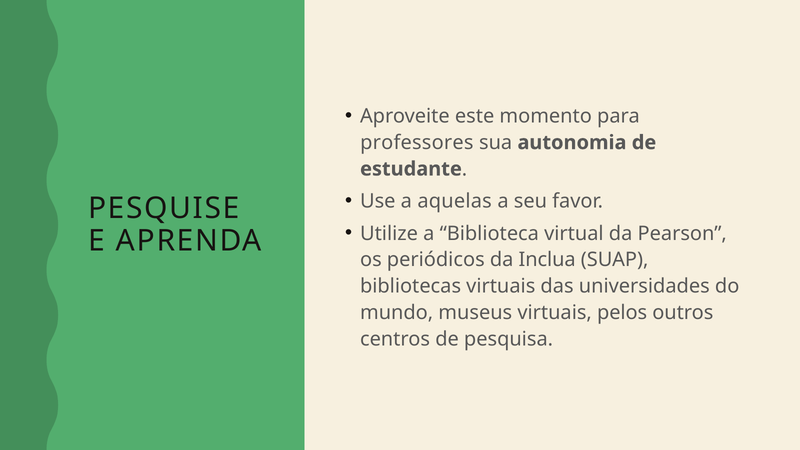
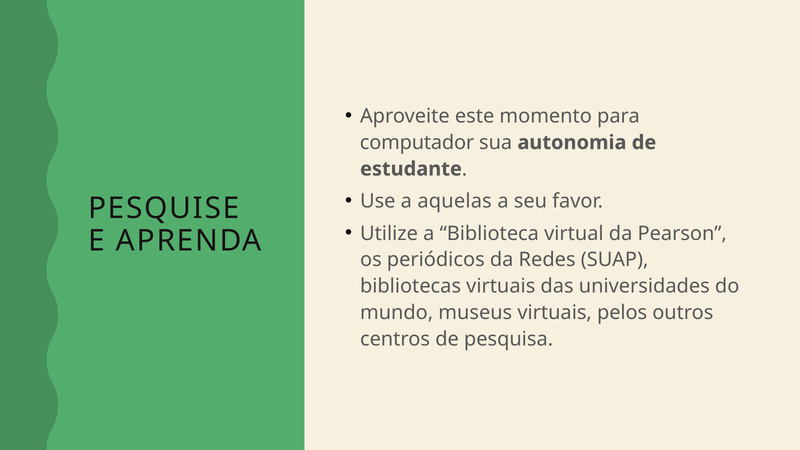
professores: professores -> computador (417, 143)
Inclua: Inclua -> Redes (547, 260)
